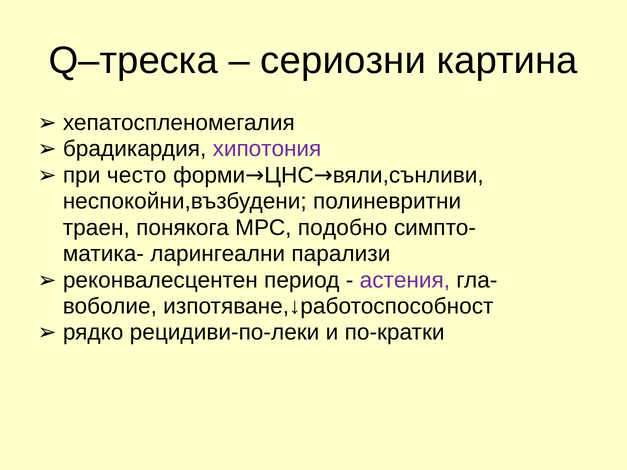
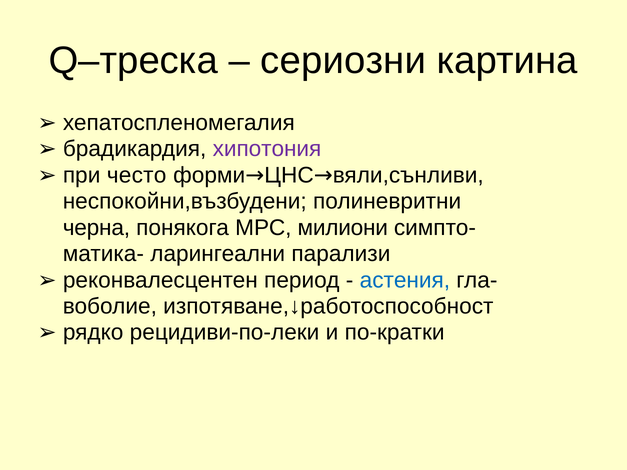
траен: траен -> черна (96, 228)
подобно: подобно -> милиони (343, 228)
астения colour: purple -> blue (405, 280)
